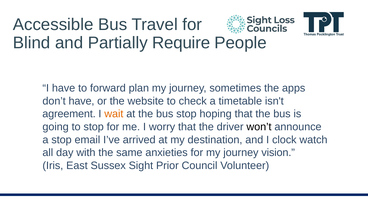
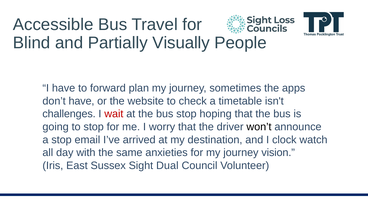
Require: Require -> Visually (181, 43)
agreement: agreement -> challenges (69, 114)
wait colour: orange -> red (114, 114)
Prior: Prior -> Dual (167, 165)
